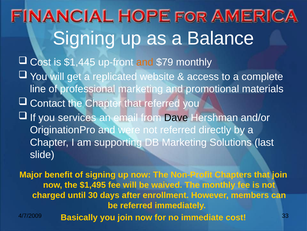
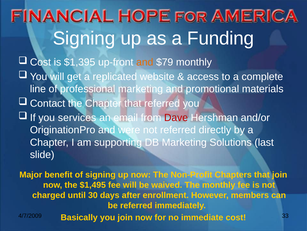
Balance: Balance -> Funding (221, 38)
$1,445: $1,445 -> $1,395 (80, 62)
Dave colour: black -> red (176, 117)
